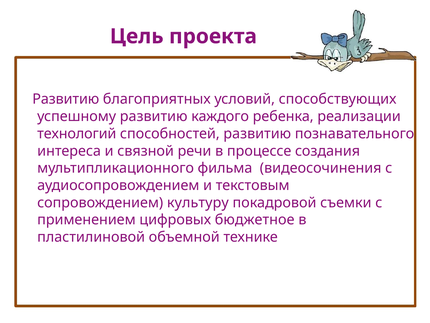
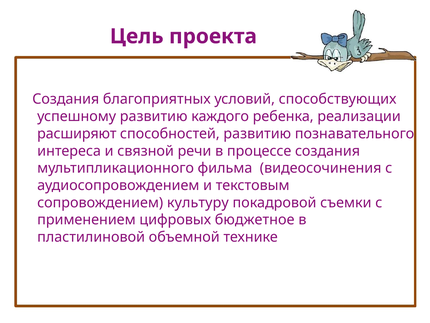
Развитию: Развитию -> Создания (66, 99)
технологий: технологий -> расширяют (77, 133)
